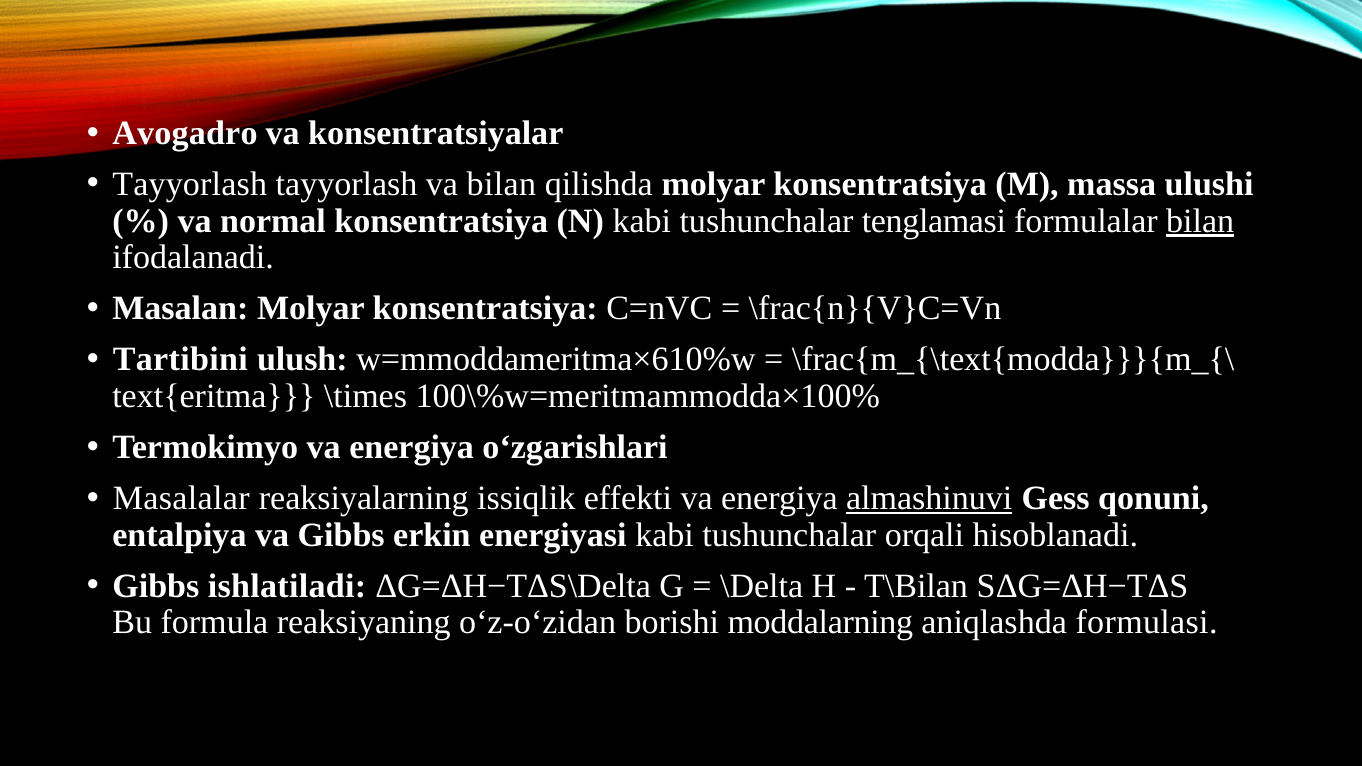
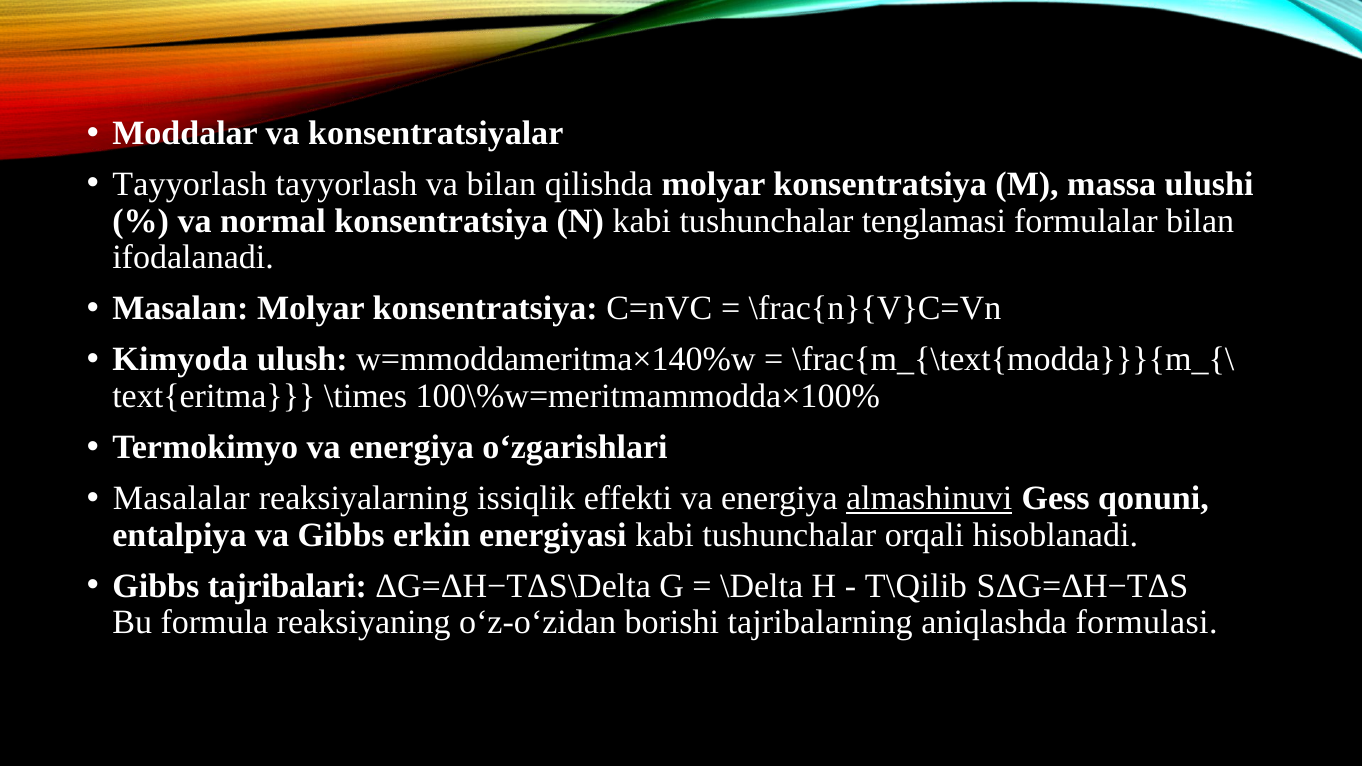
Avogadro: Avogadro -> Moddalar (185, 133)
bilan underline: present -> none (1200, 221)
Tartibini: Tartibini -> Kimyoda (180, 360)
w=mmoddameritma×610%w: w=mmoddameritma×610%w -> w=mmoddameritma×140%w (556, 360)
ishlatiladi: ishlatiladi -> tajribalari (287, 586)
T\Bilan: T\Bilan -> T\Qilib (916, 586)
moddalarning: moddalarning -> tajribalarning (820, 623)
